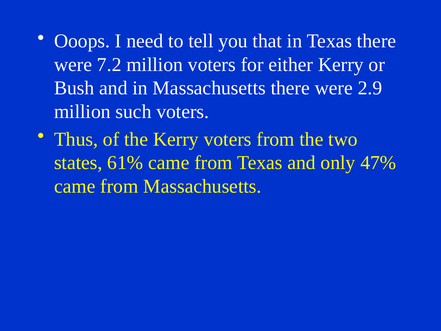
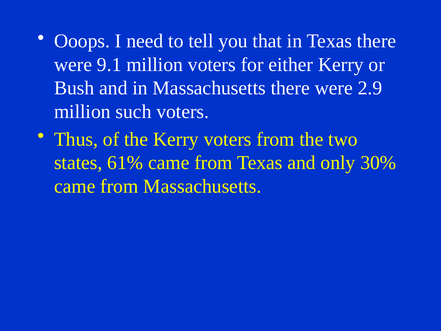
7.2: 7.2 -> 9.1 (109, 65)
47%: 47% -> 30% (378, 163)
